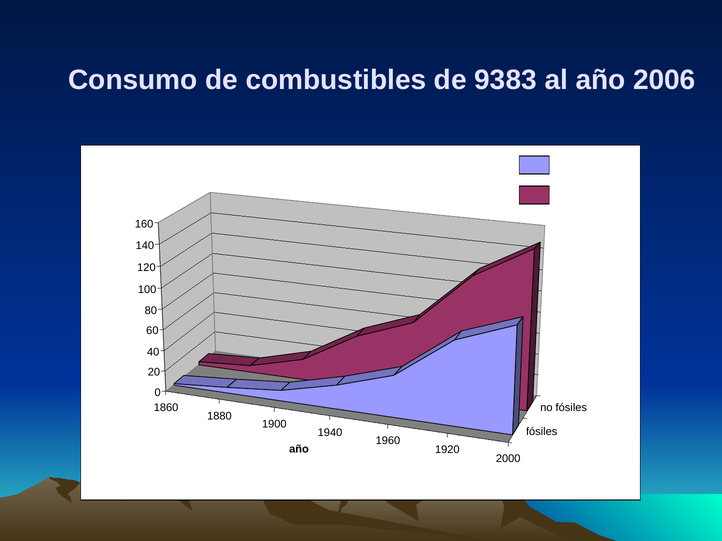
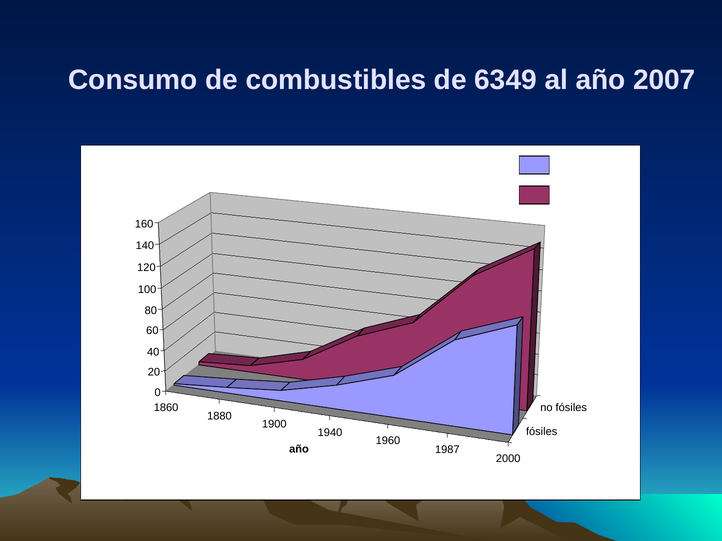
9383: 9383 -> 6349 (506, 80)
2006: 2006 -> 2007 (664, 80)
1920: 1920 -> 1987 (447, 450)
